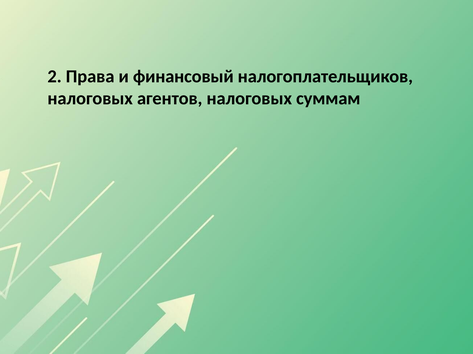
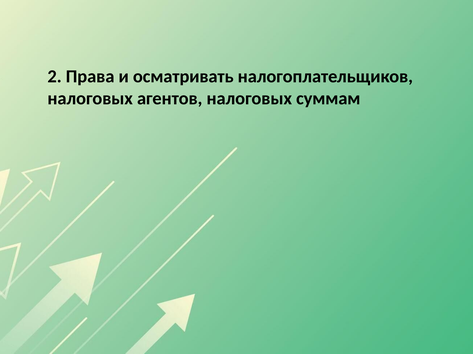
финансовый: финансовый -> осматривать (183, 77)
